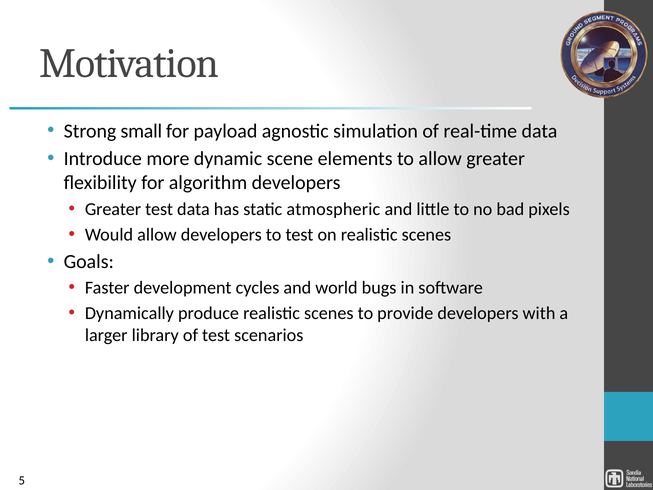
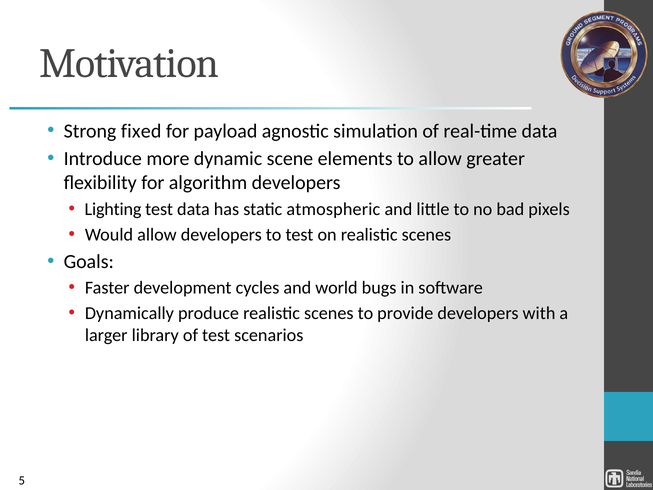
small: small -> fixed (141, 131)
Greater: Greater -> Lighting (113, 209)
